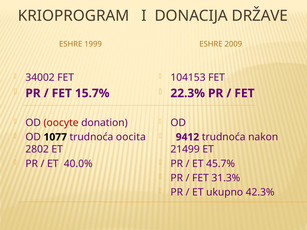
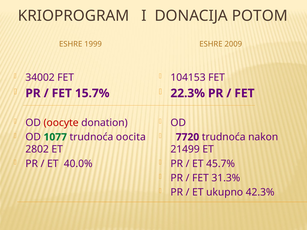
DRŽAVE: DRŽAVE -> POTOM (260, 16)
1077 colour: black -> green (55, 137)
9412: 9412 -> 7720 (187, 137)
